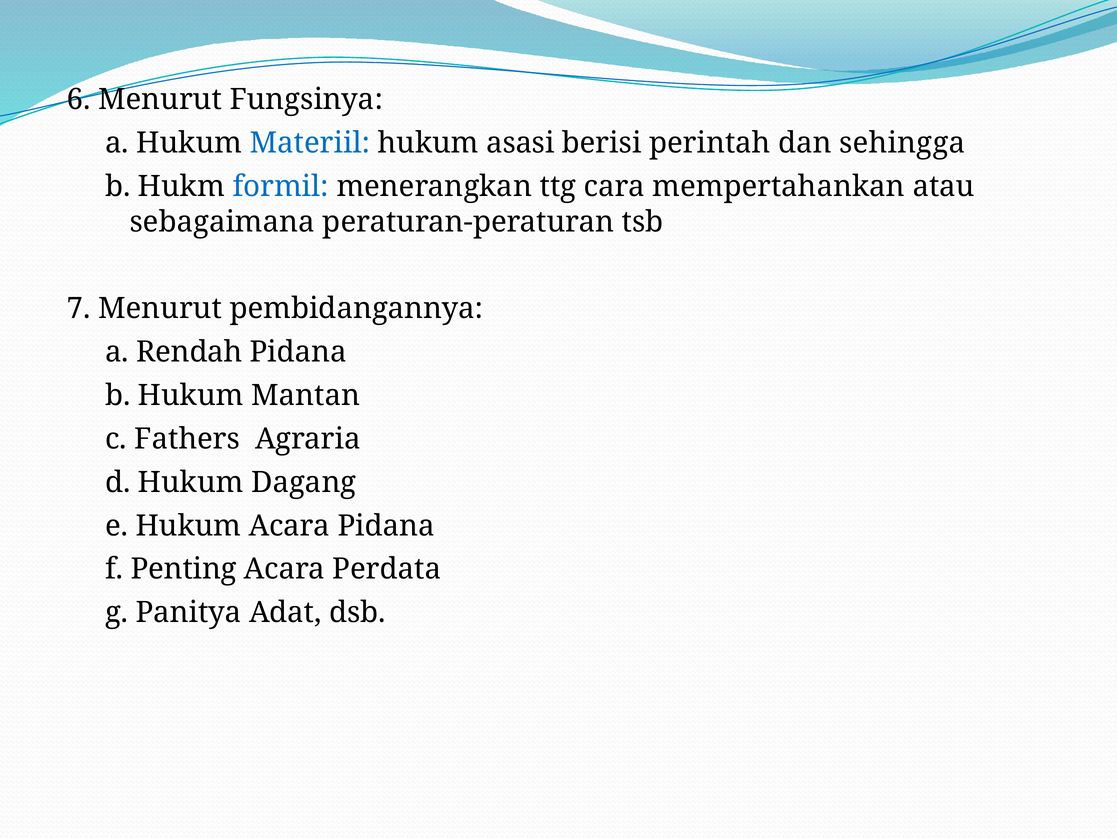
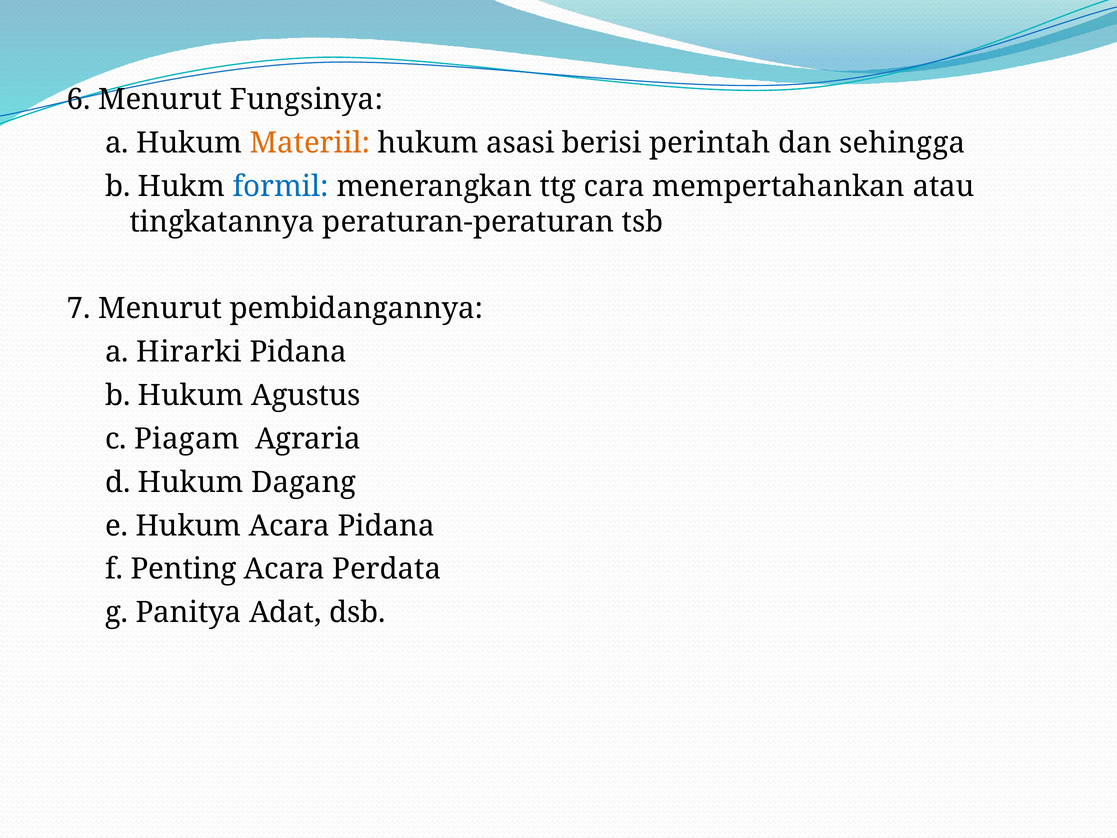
Materiil colour: blue -> orange (310, 143)
sebagaimana: sebagaimana -> tingkatannya (222, 222)
Rendah: Rendah -> Hirarki (189, 352)
Mantan: Mantan -> Agustus (306, 395)
Fathers: Fathers -> Piagam (187, 439)
